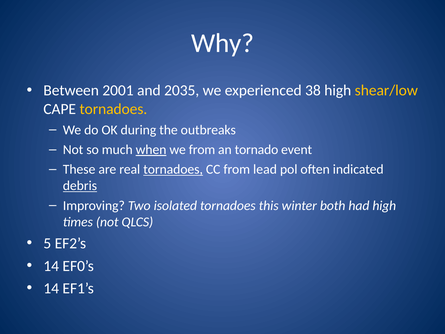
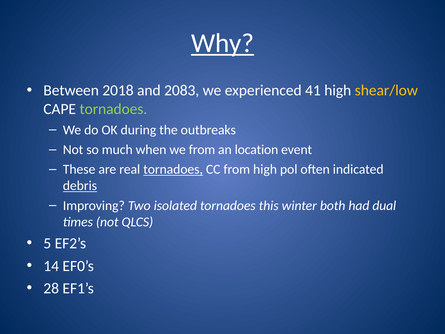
Why underline: none -> present (223, 43)
2001: 2001 -> 2018 (118, 90)
2035: 2035 -> 2083 (182, 90)
38: 38 -> 41 (313, 90)
tornadoes colour: yellow -> light green (113, 109)
when underline: present -> none (151, 150)
tornado: tornado -> location (256, 150)
from lead: lead -> high (265, 169)
had high: high -> dual (384, 205)
14: 14 -> 28 (51, 288)
